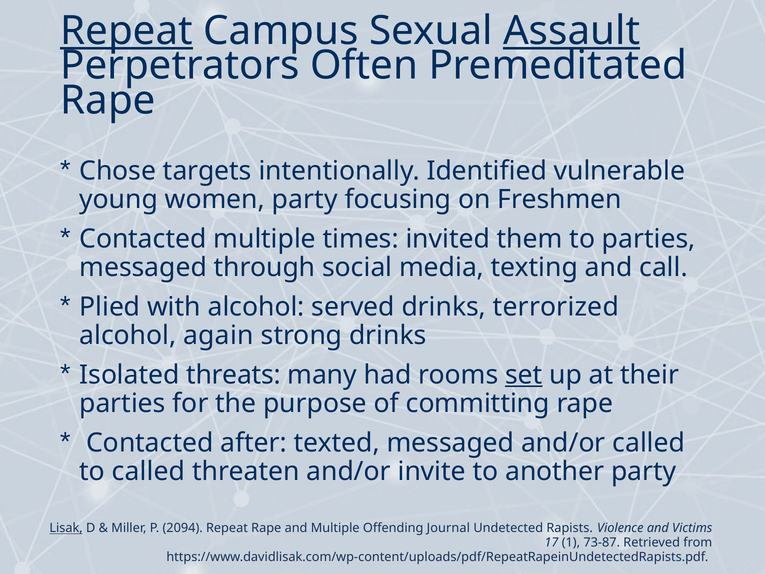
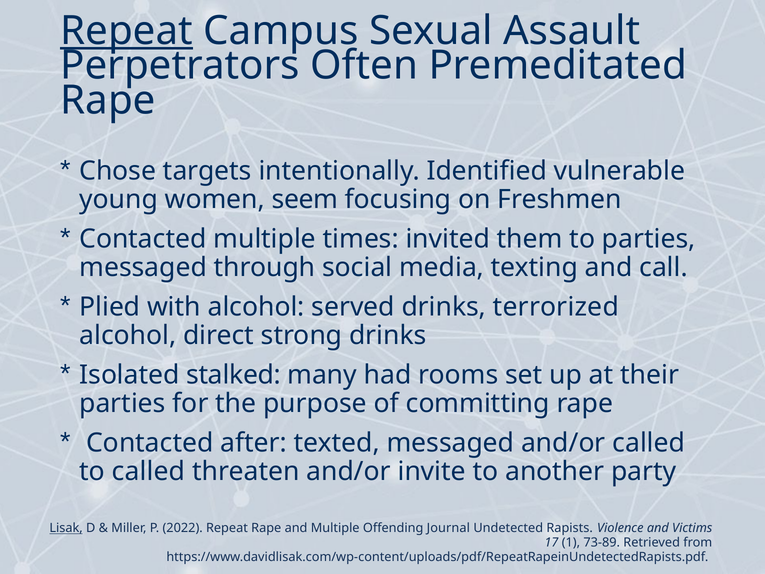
Assault underline: present -> none (572, 31)
women party: party -> seem (305, 199)
again: again -> direct (219, 335)
threats: threats -> stalked (234, 375)
set underline: present -> none (524, 375)
2094: 2094 -> 2022 (183, 528)
73-87: 73-87 -> 73-89 (602, 542)
